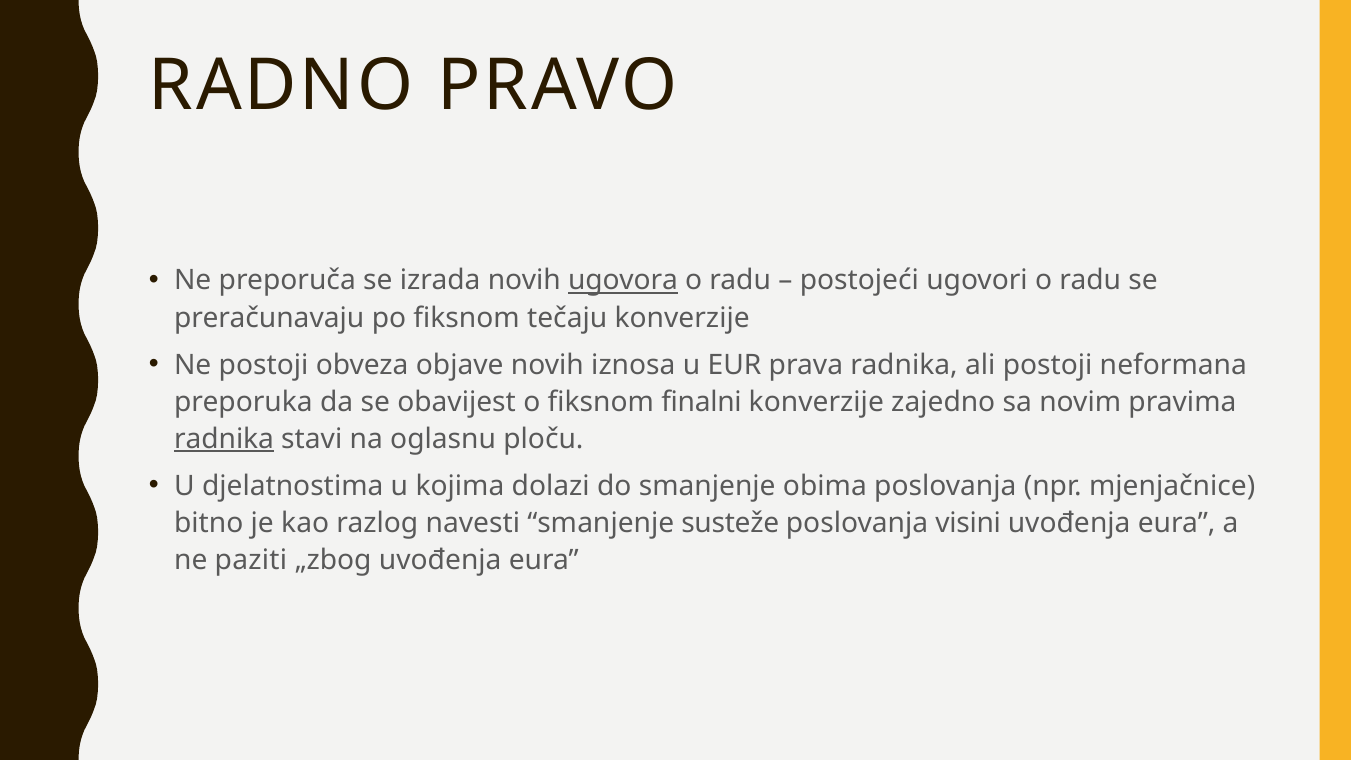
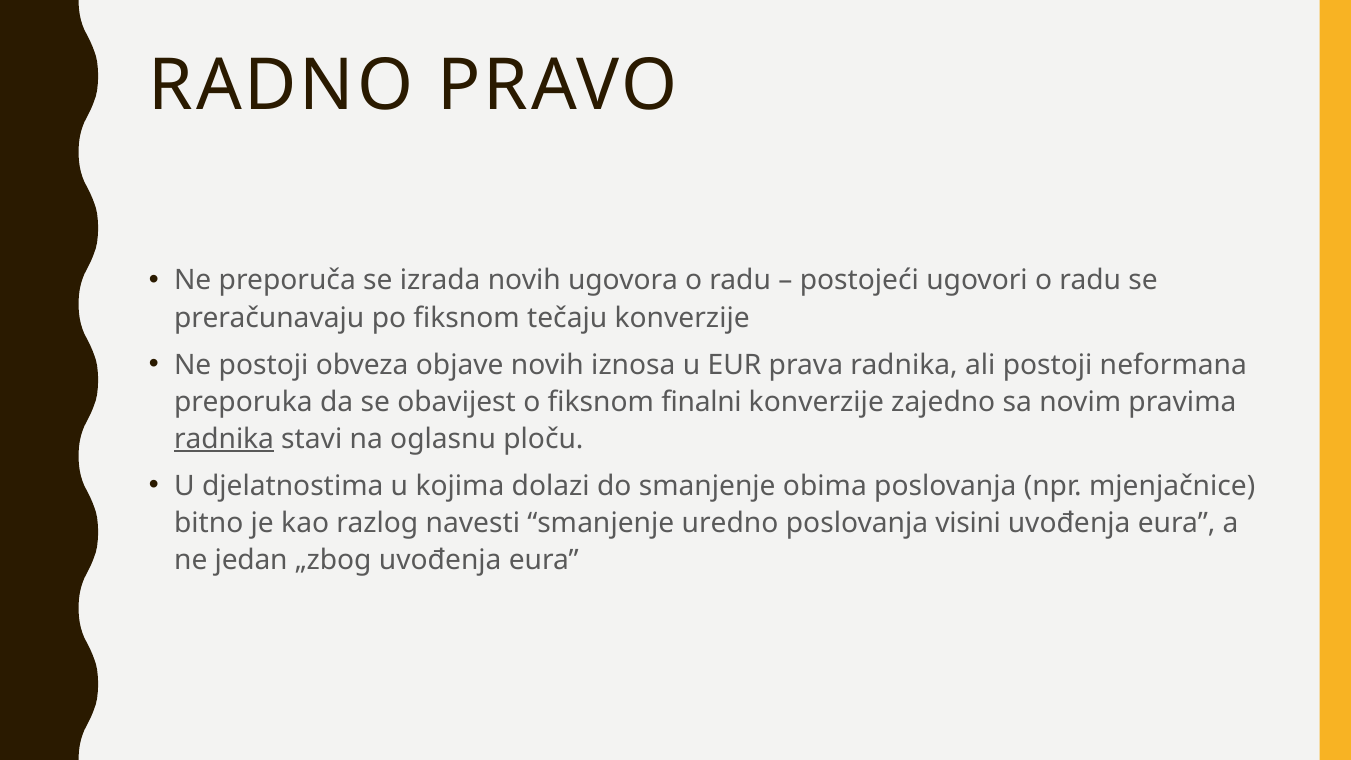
ugovora underline: present -> none (623, 281)
susteže: susteže -> uredno (730, 523)
paziti: paziti -> jedan (251, 560)
